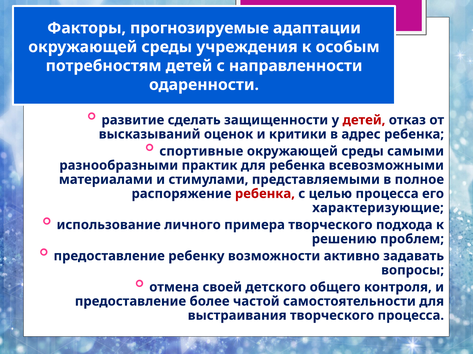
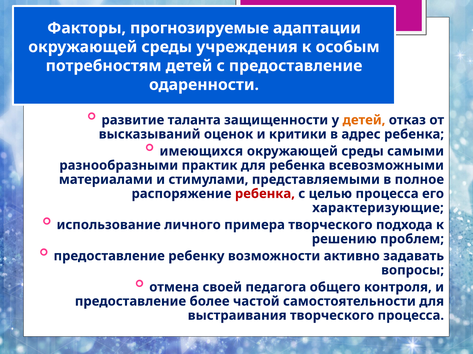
с направленности: направленности -> предоставление (296, 66)
сделать: сделать -> таланта (194, 120)
детей colour: red -> orange (364, 120)
спортивные: спортивные -> имеющихся (201, 152)
детского: детского -> педагога (276, 288)
